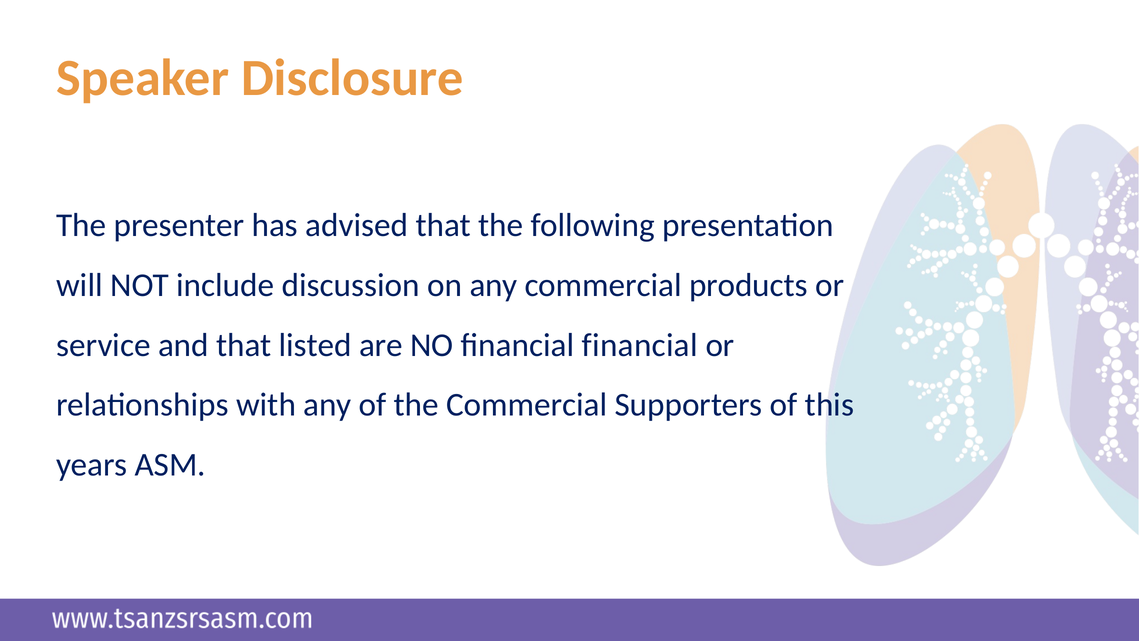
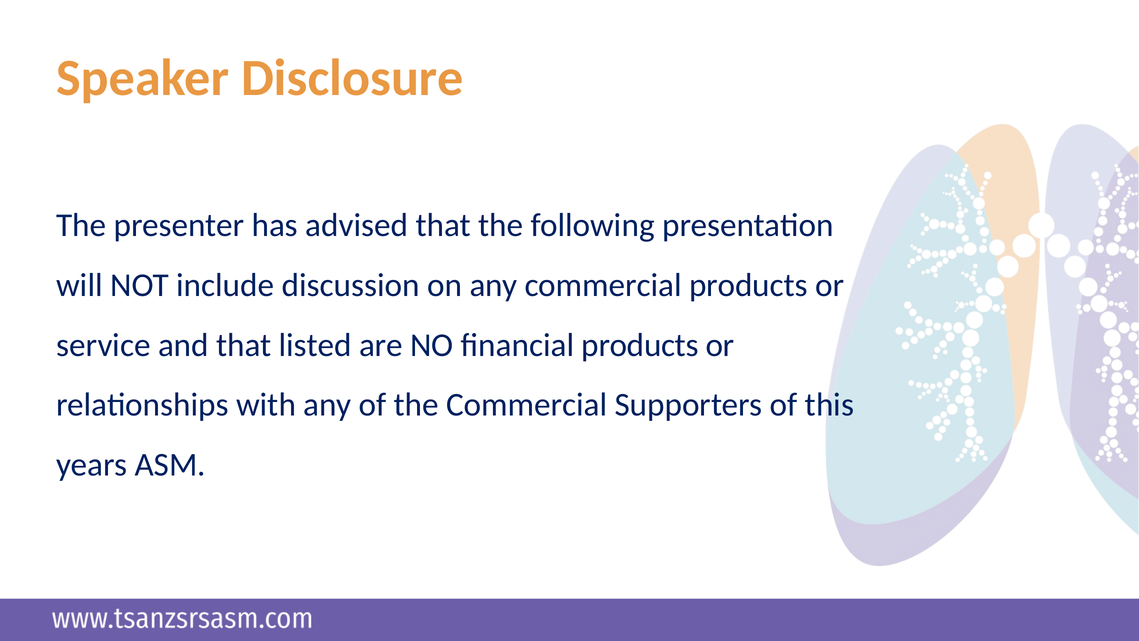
financial financial: financial -> products (640, 345)
